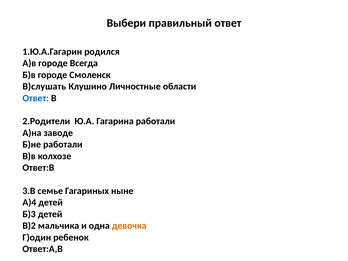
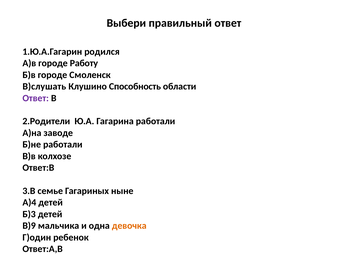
Всегда: Всегда -> Работу (84, 63)
Личностные: Личностные -> Способность (135, 86)
Ответ colour: blue -> purple (36, 98)
В)2: В)2 -> В)9 (29, 226)
